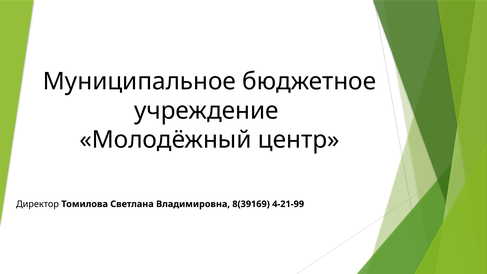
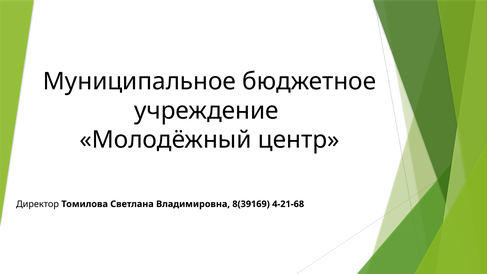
4-21-99: 4-21-99 -> 4-21-68 (288, 204)
